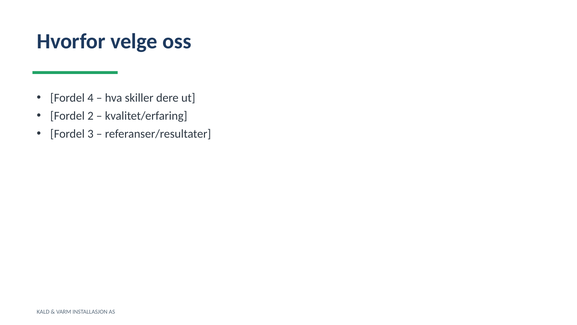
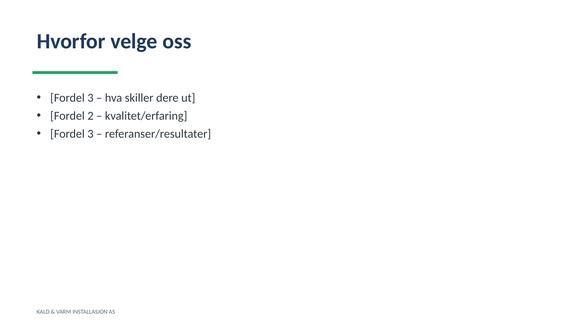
4: 4 -> 3 (90, 98)
